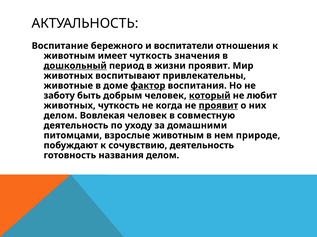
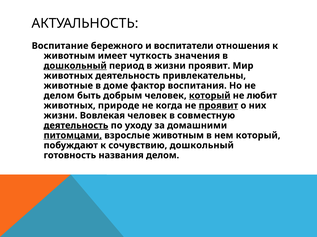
животных воспитывают: воспитывают -> деятельность (128, 76)
фактор underline: present -> none (148, 86)
заботу: заботу -> делом (59, 96)
животных чуткость: чуткость -> природе (119, 106)
делом: делом -> жизни (61, 116)
деятельность underline: none -> present (76, 126)
питомцами underline: none -> present (73, 136)
нем природе: природе -> который (258, 136)
сочувствию деятельность: деятельность -> дошкольный (202, 146)
